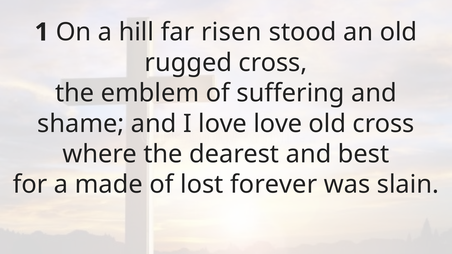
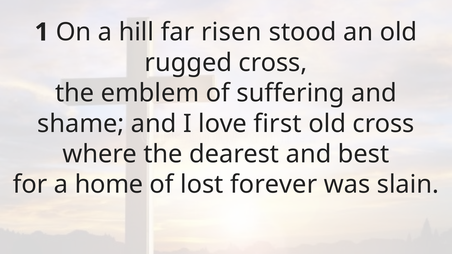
love love: love -> first (278, 124)
made: made -> home (109, 185)
